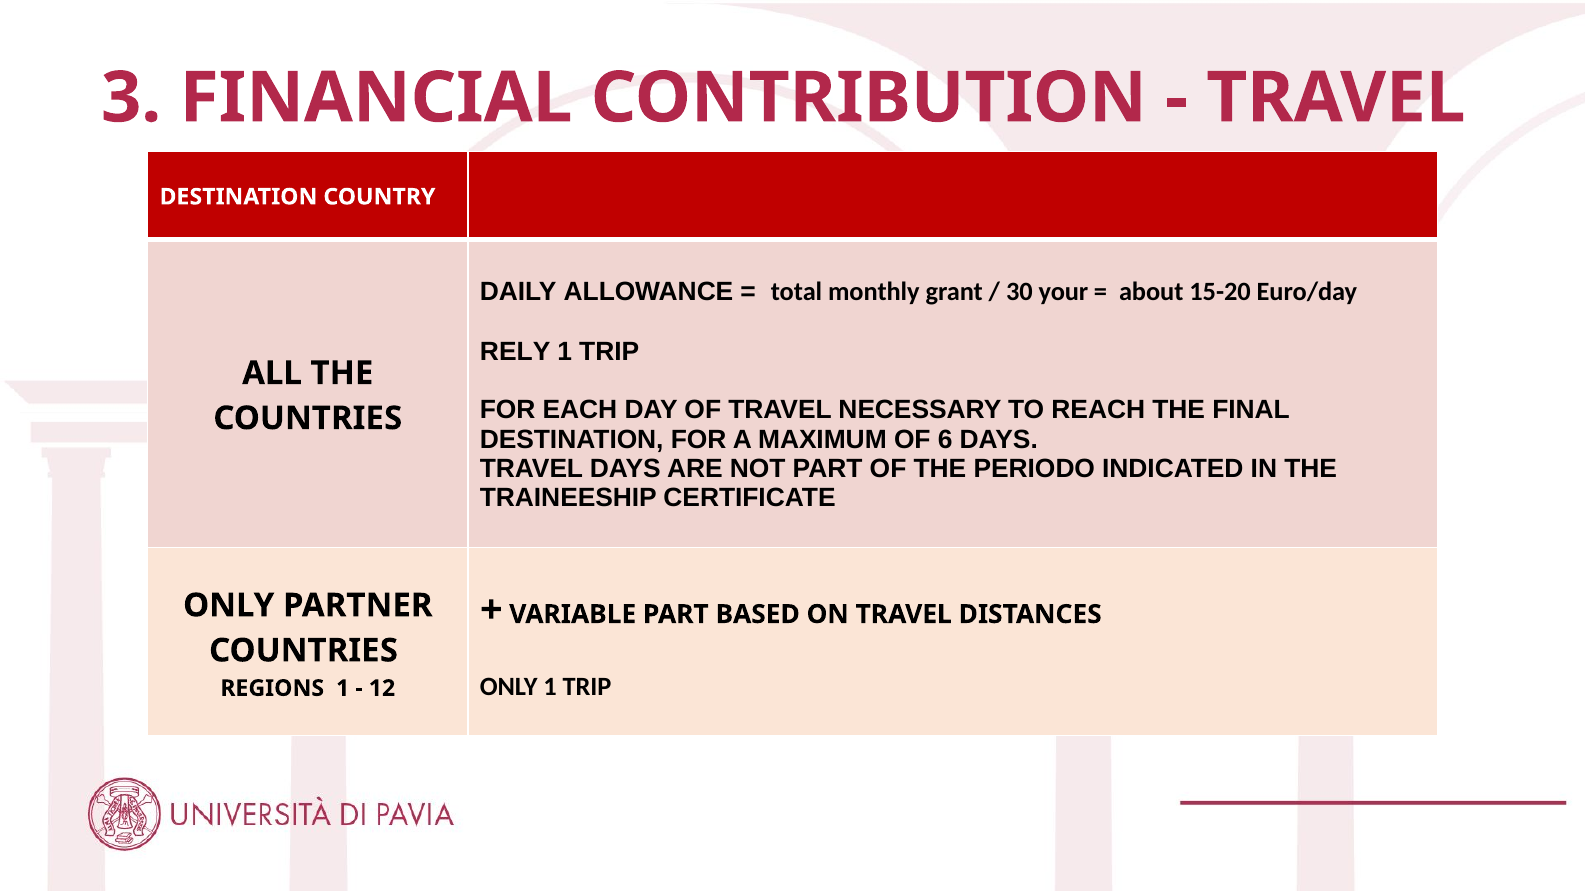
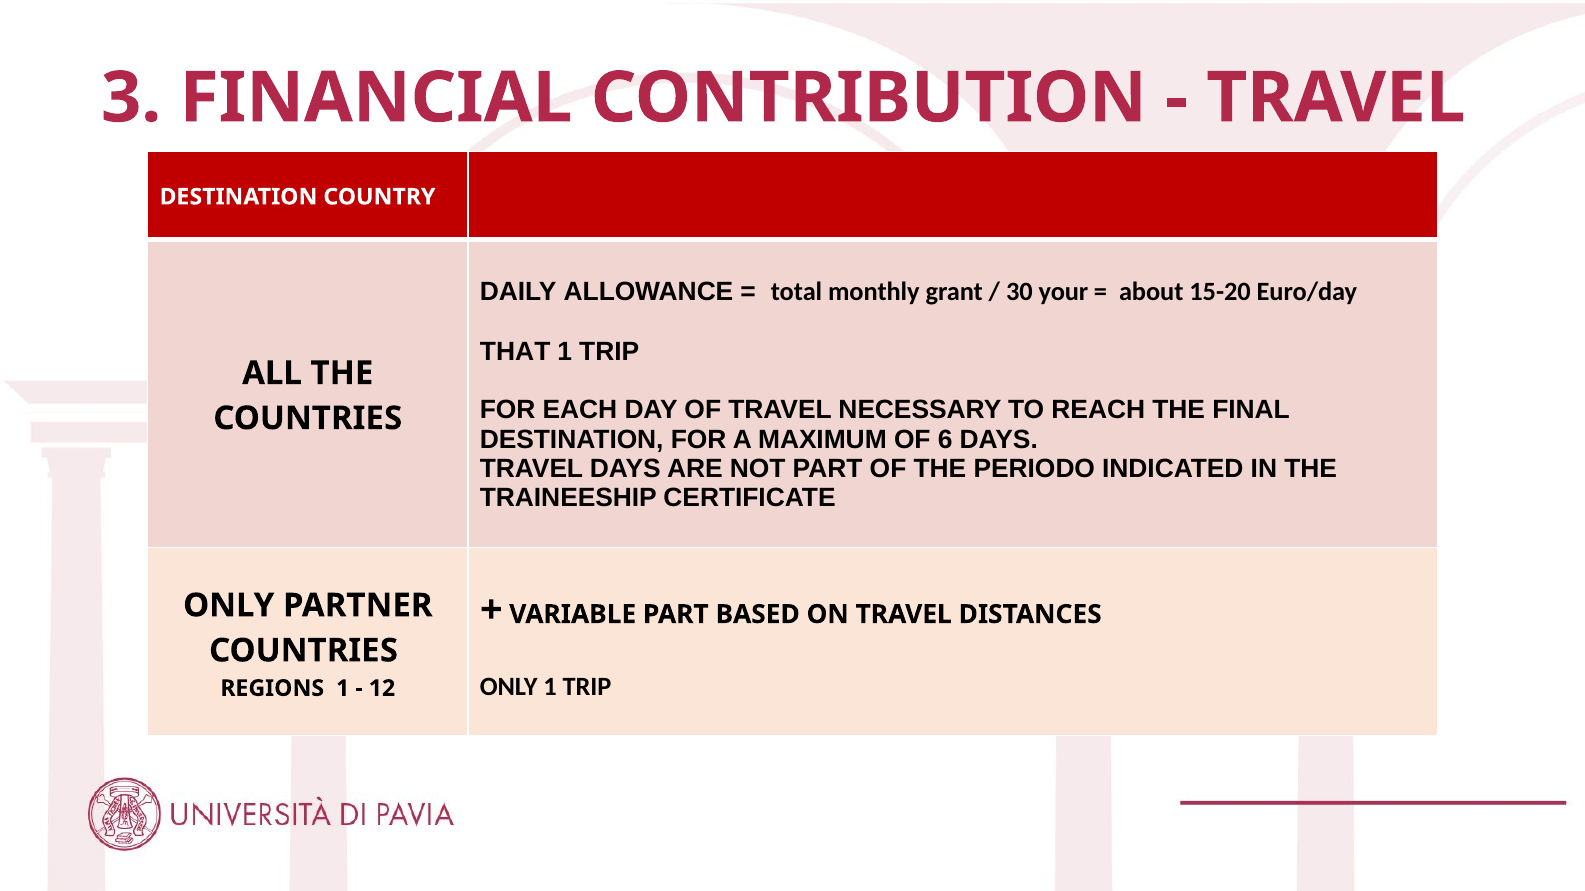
RELY: RELY -> THAT (515, 352)
